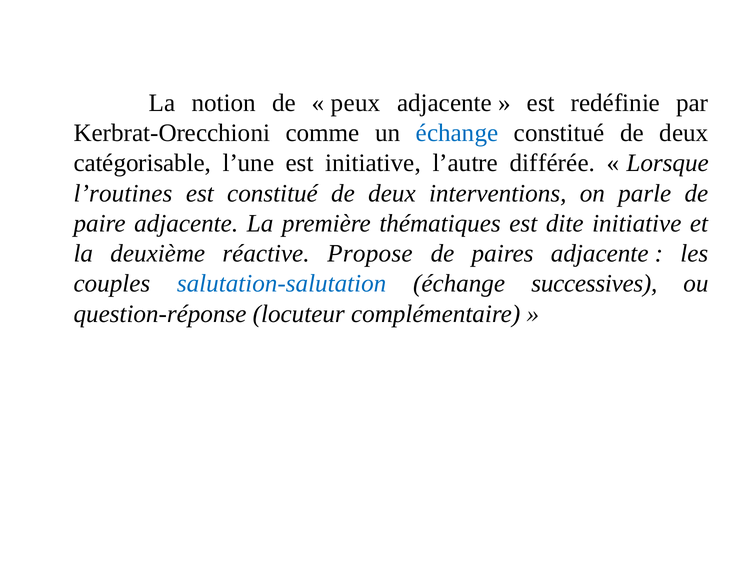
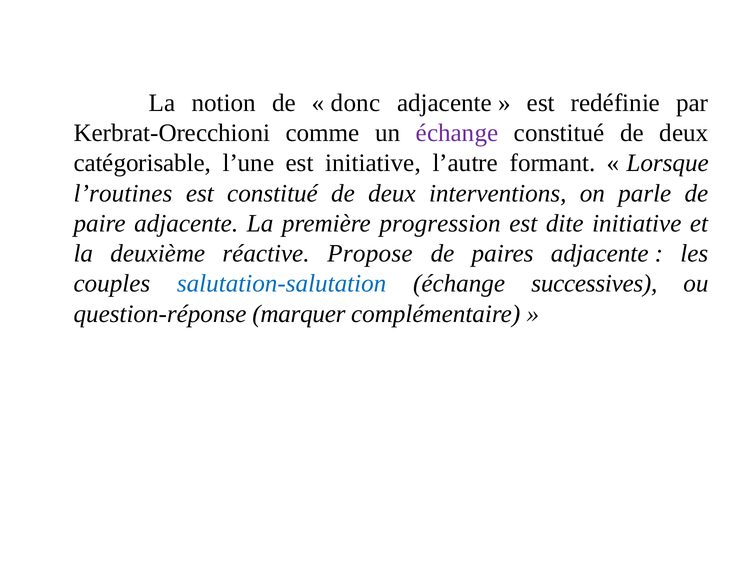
peux: peux -> donc (356, 103)
échange colour: blue -> purple (457, 133)
différée: différée -> formant (552, 163)
thématiques: thématiques -> progression (440, 224)
locuteur: locuteur -> marquer (299, 314)
